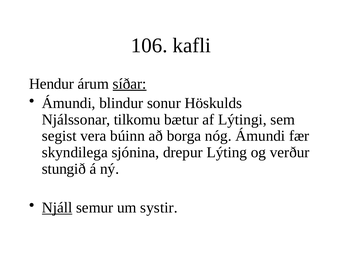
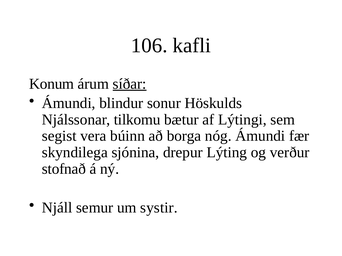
Hendur: Hendur -> Konum (52, 84)
stungið: stungið -> stofnað (64, 169)
Njáll underline: present -> none (57, 208)
